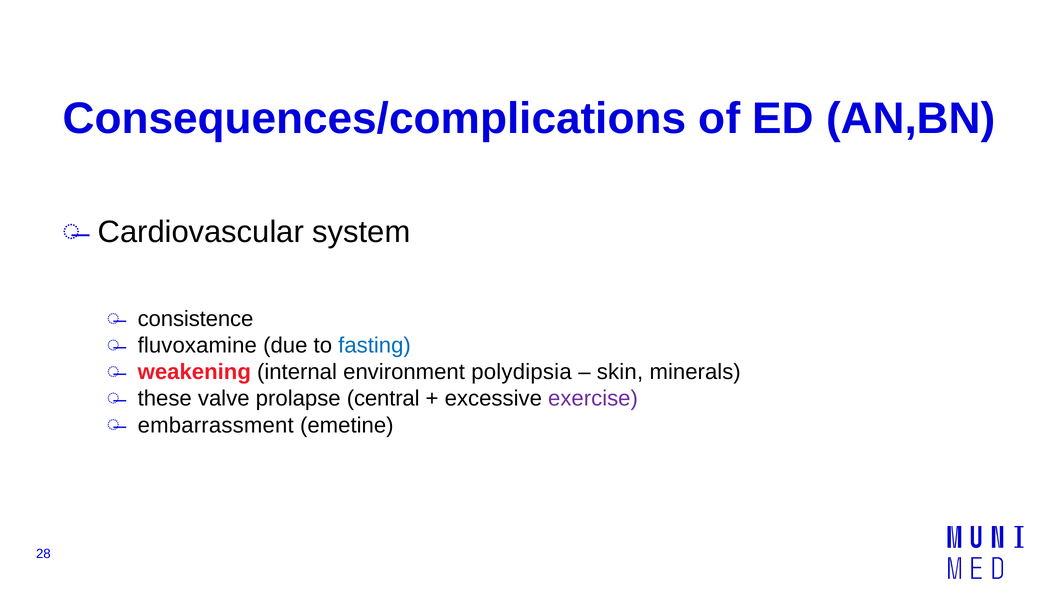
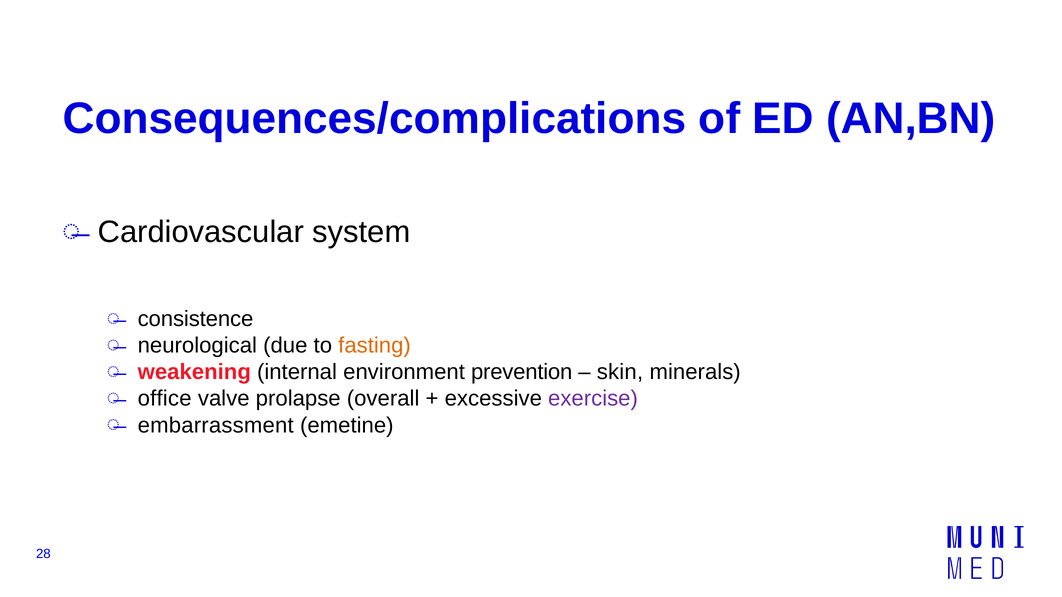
fluvoxamine: fluvoxamine -> neurological (197, 346)
fasting colour: blue -> orange (375, 346)
polydipsia: polydipsia -> prevention (522, 372)
these: these -> office (165, 399)
central: central -> overall (383, 399)
